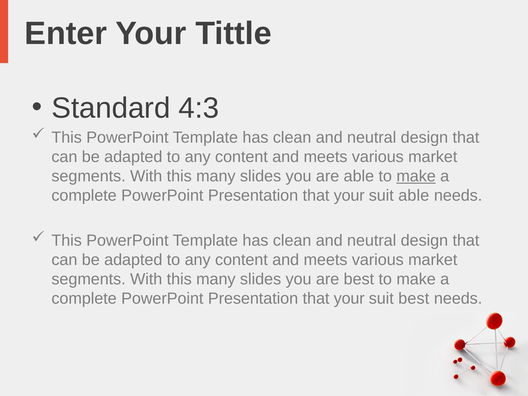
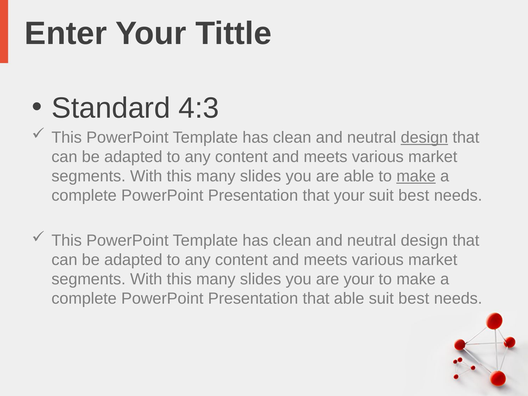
design underline: none -> present (424, 138)
able: able -> best (414, 196)
are best: best -> your (359, 279)
your: your -> able (349, 299)
